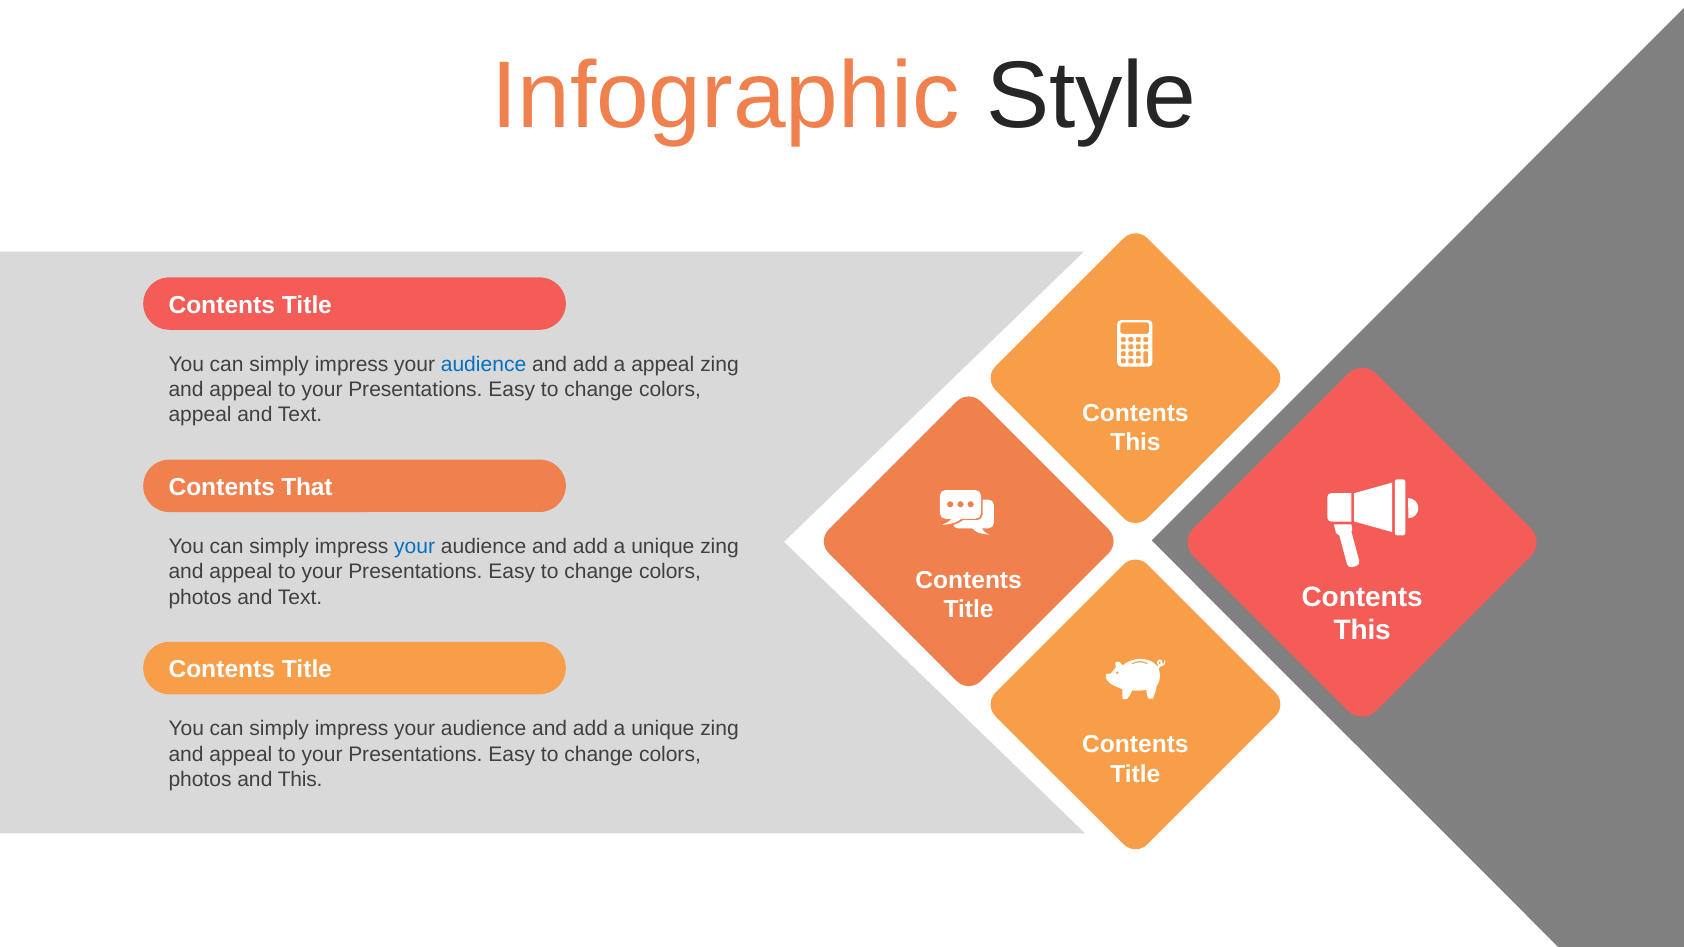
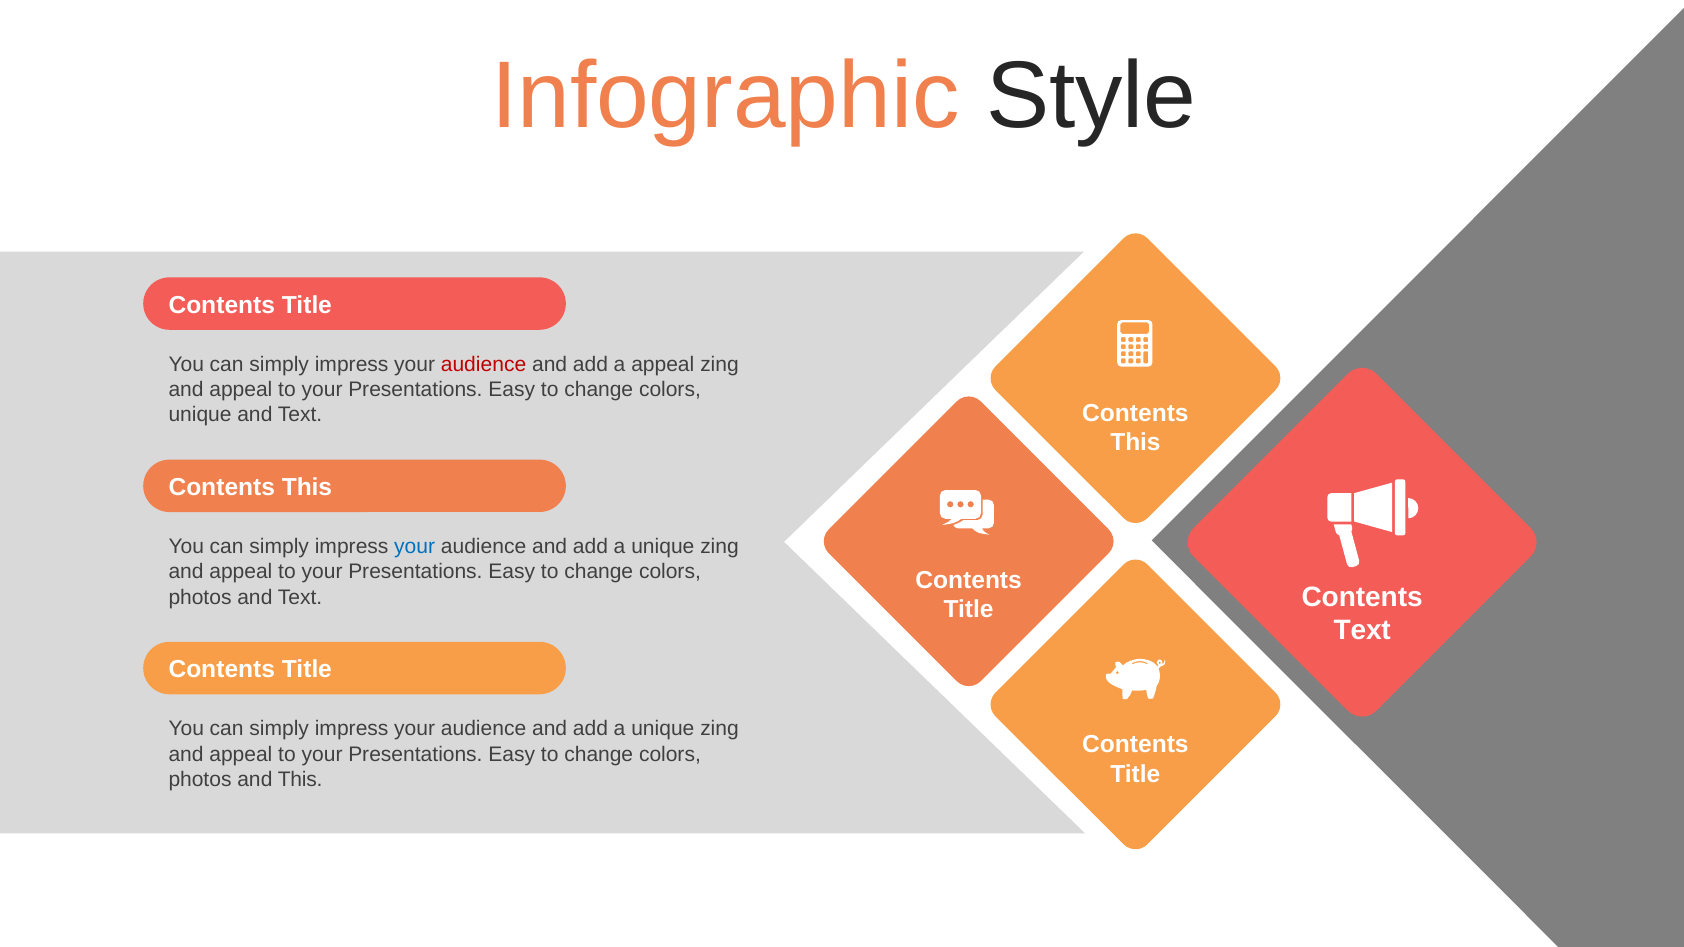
audience colour: blue -> red (484, 365)
appeal: appeal -> unique (200, 415)
That: That -> This (307, 487)
This: This -> Text (1362, 631)
